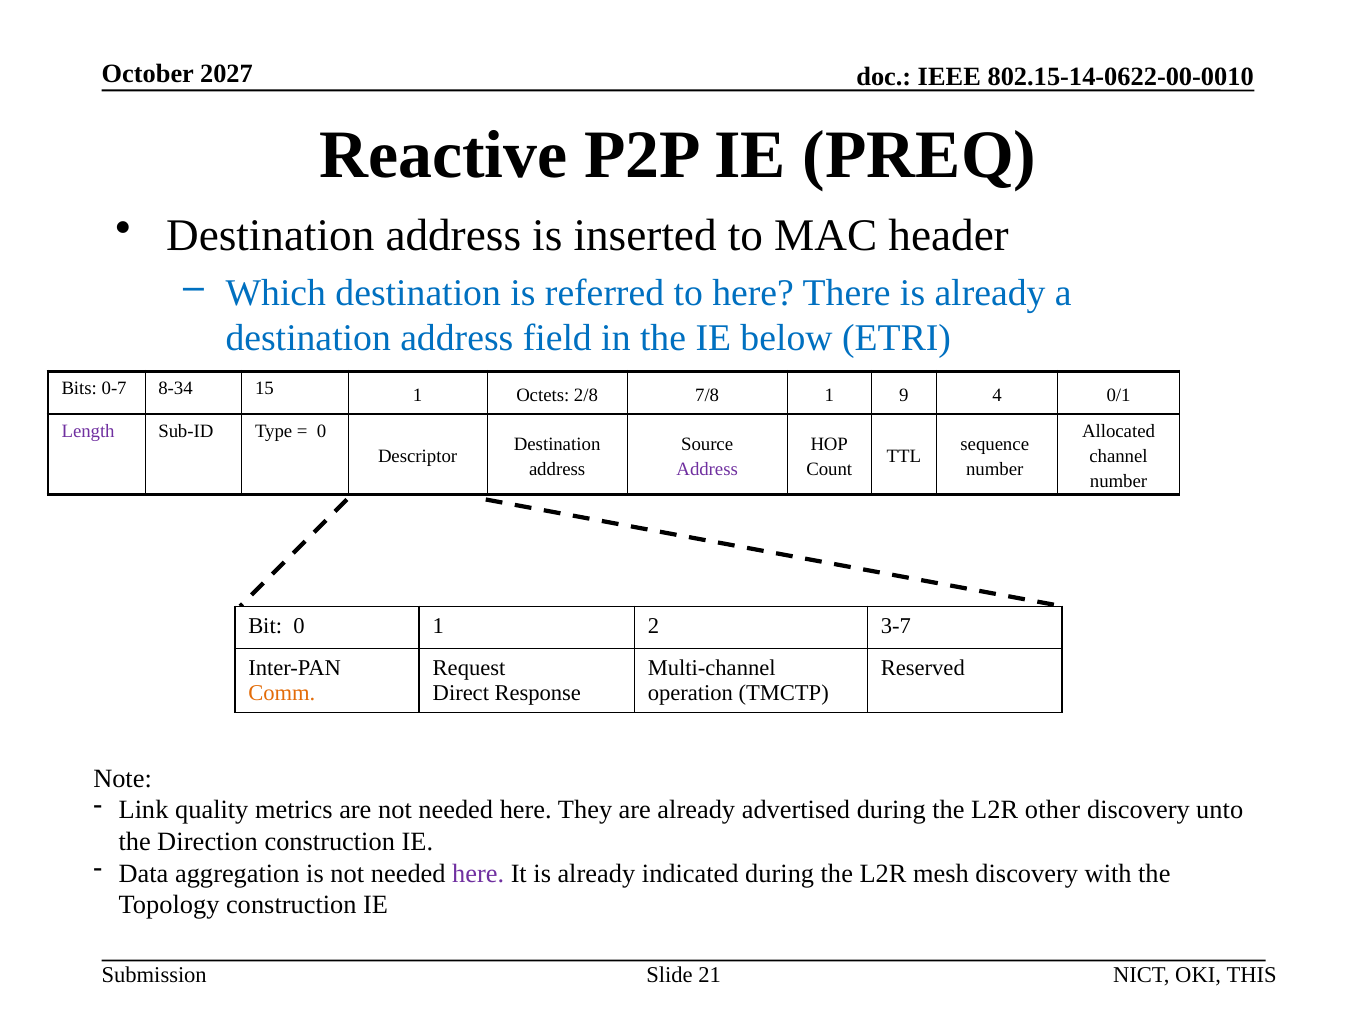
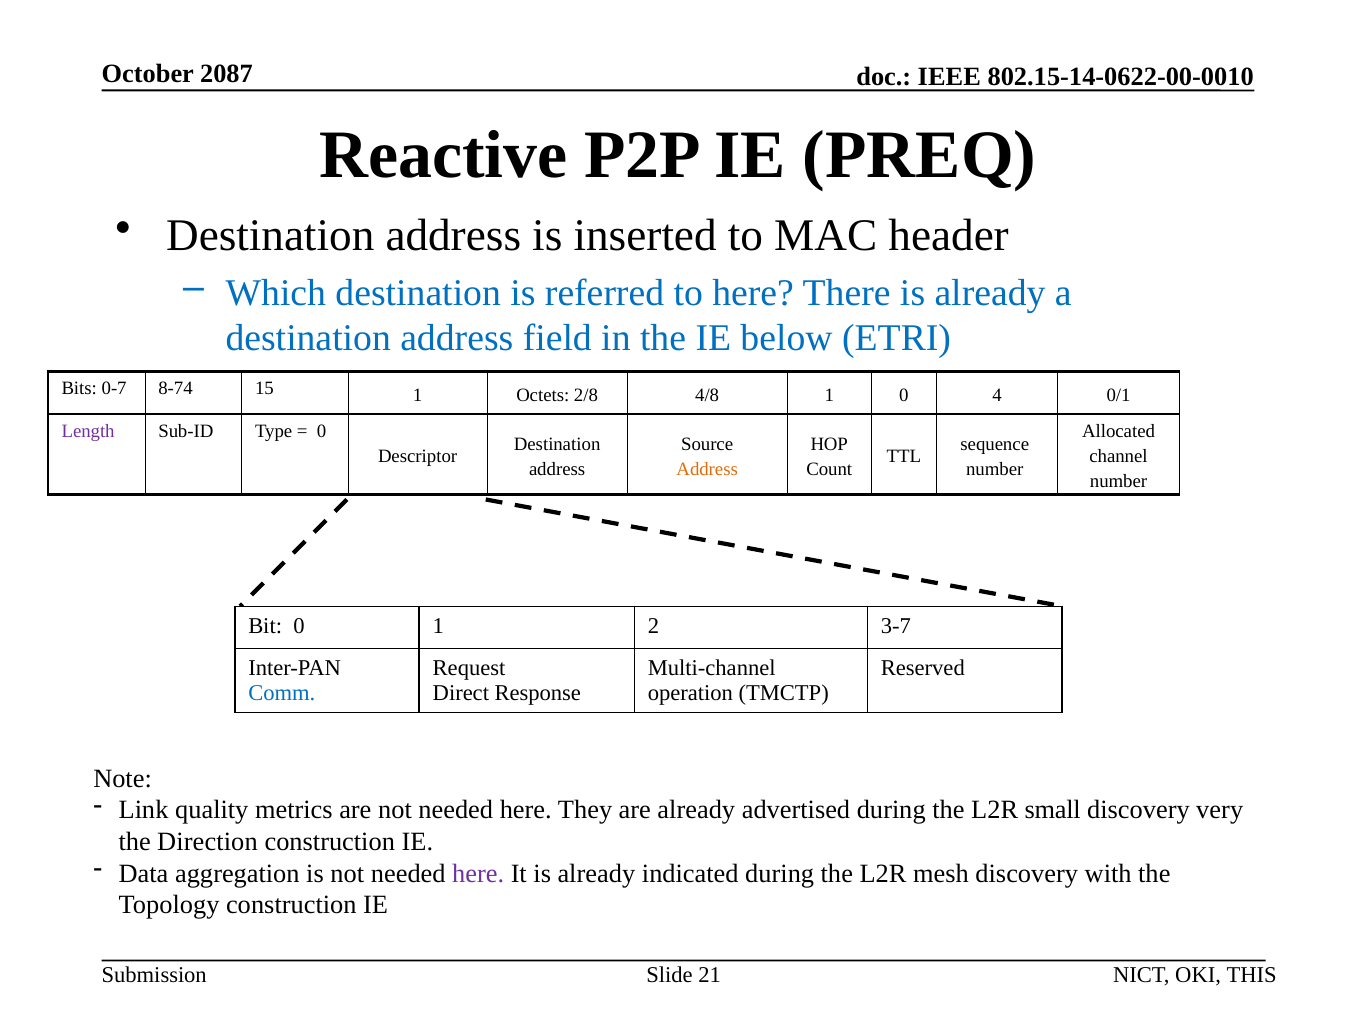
2027: 2027 -> 2087 (226, 74)
8-34: 8-34 -> 8-74 (176, 389)
7/8: 7/8 -> 4/8 (707, 395)
1 9: 9 -> 0 (904, 395)
Address colour: purple -> orange (707, 469)
Comm colour: orange -> blue (282, 693)
other: other -> small (1053, 810)
unto: unto -> very (1220, 810)
